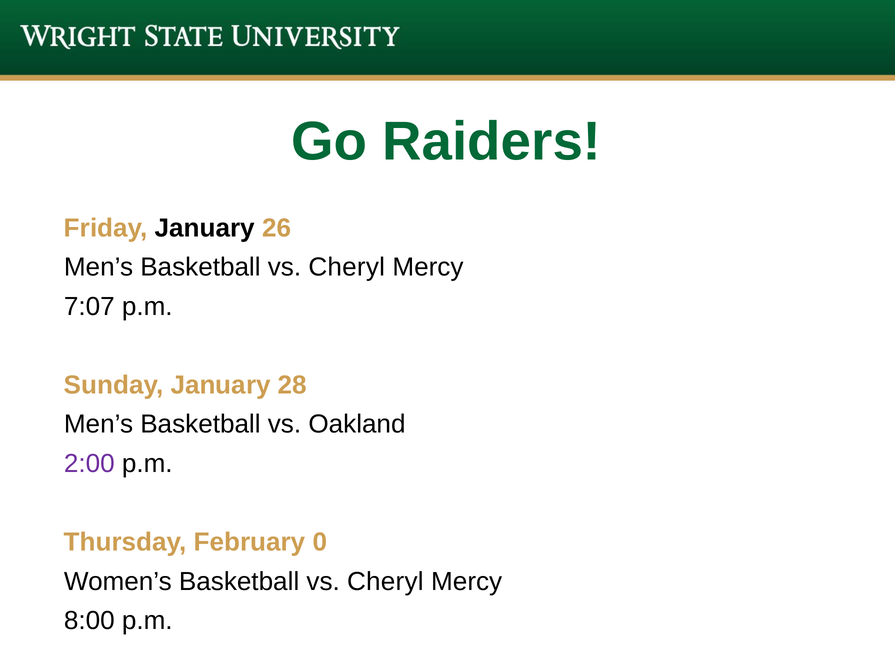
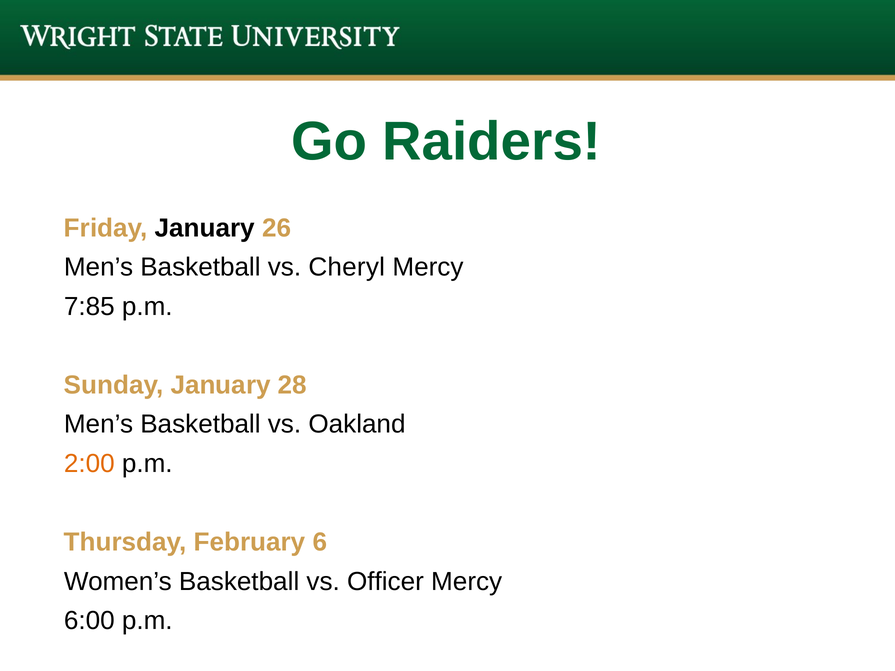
7:07: 7:07 -> 7:85 (89, 307)
2:00 colour: purple -> orange (89, 464)
0: 0 -> 6 (320, 542)
Women’s Basketball vs Cheryl: Cheryl -> Officer (385, 582)
8:00: 8:00 -> 6:00 (89, 621)
